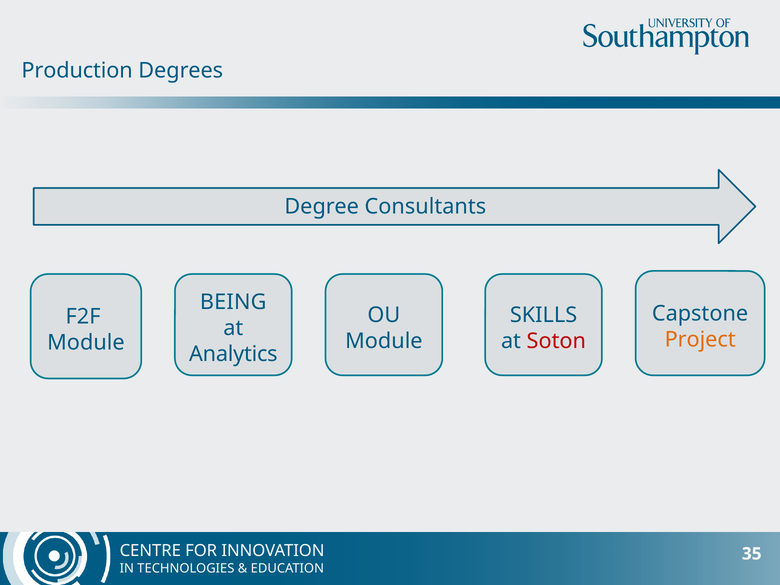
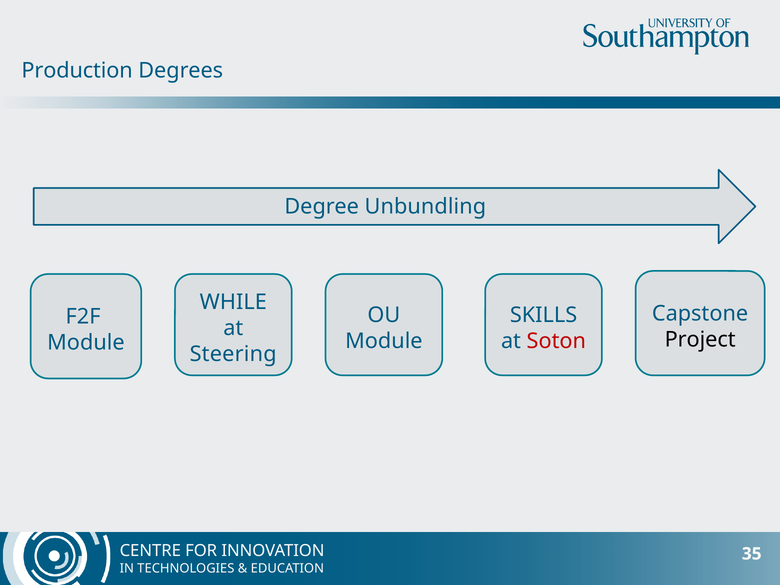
Consultants: Consultants -> Unbundling (425, 206)
BEING: BEING -> WHILE (233, 302)
Project colour: orange -> black (700, 340)
Analytics: Analytics -> Steering (233, 354)
